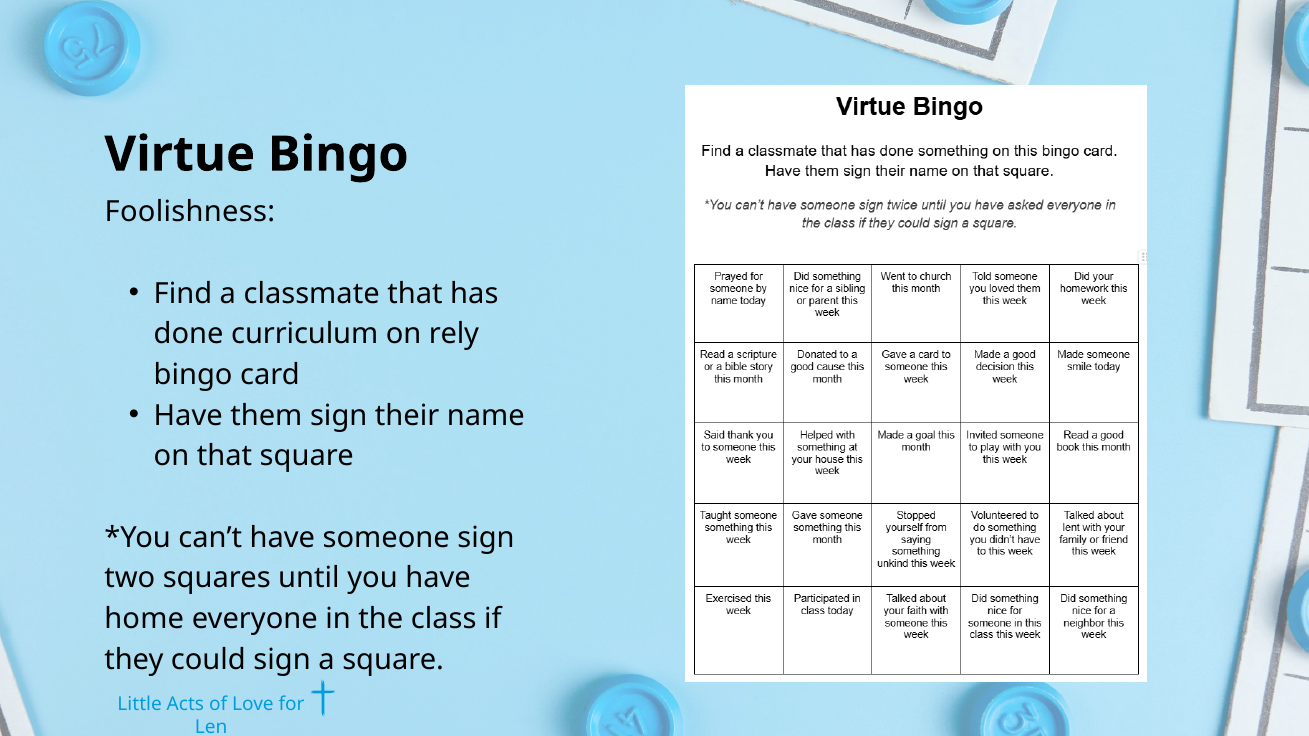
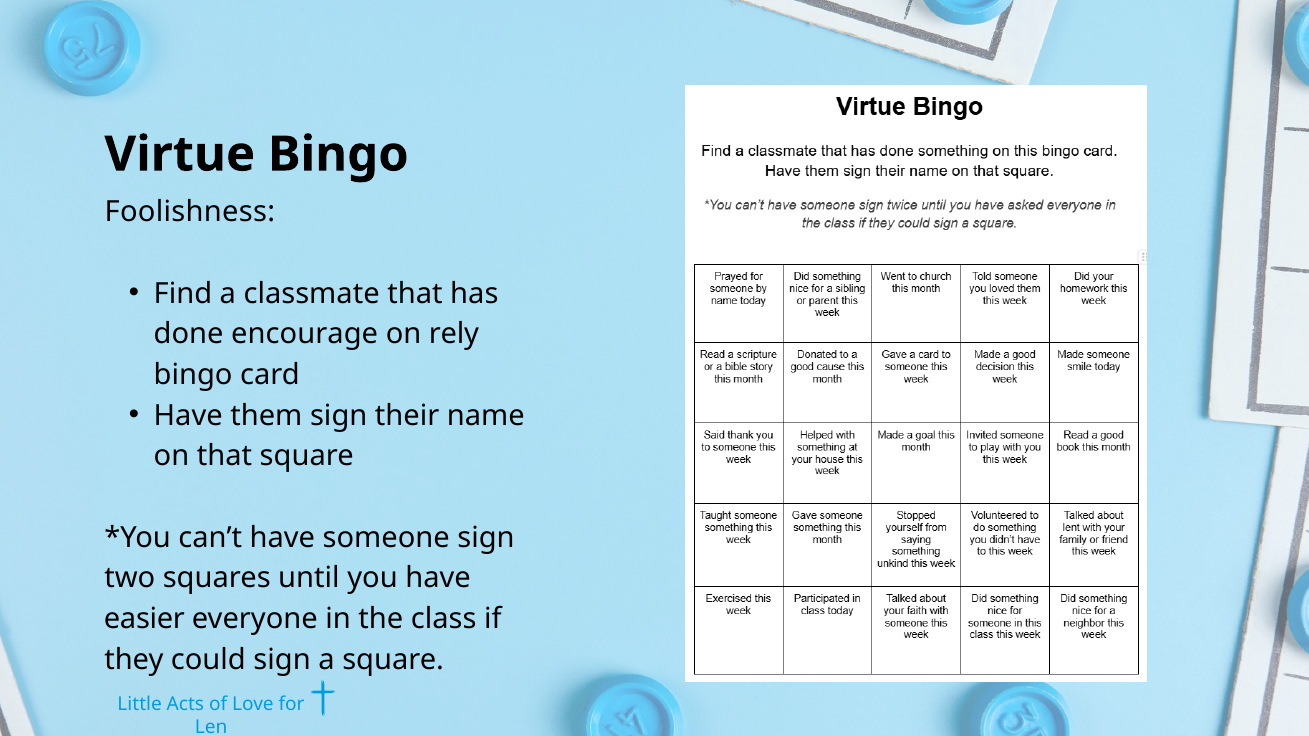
curriculum: curriculum -> encourage (305, 334)
home: home -> easier (144, 619)
